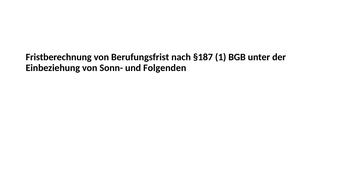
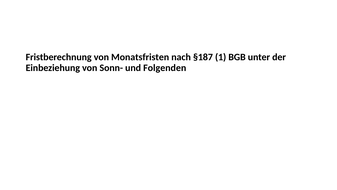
Berufungsfrist: Berufungsfrist -> Monatsfristen (140, 57)
